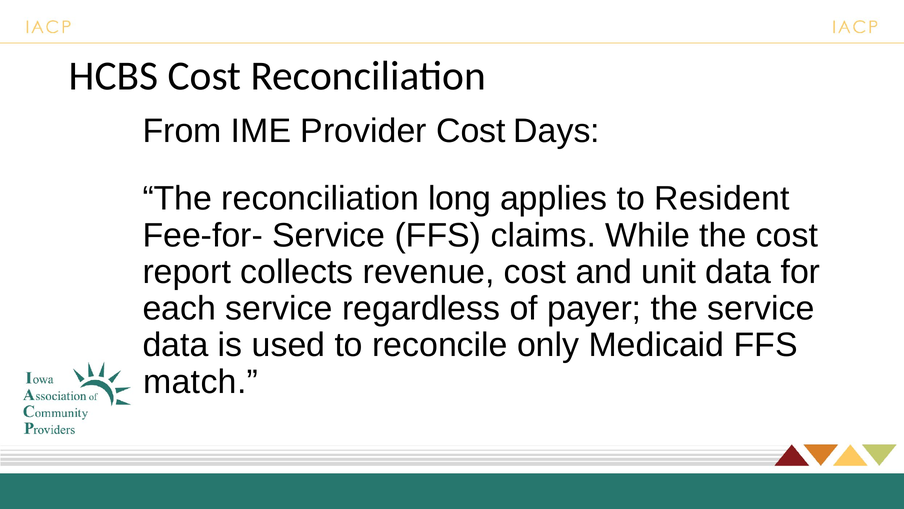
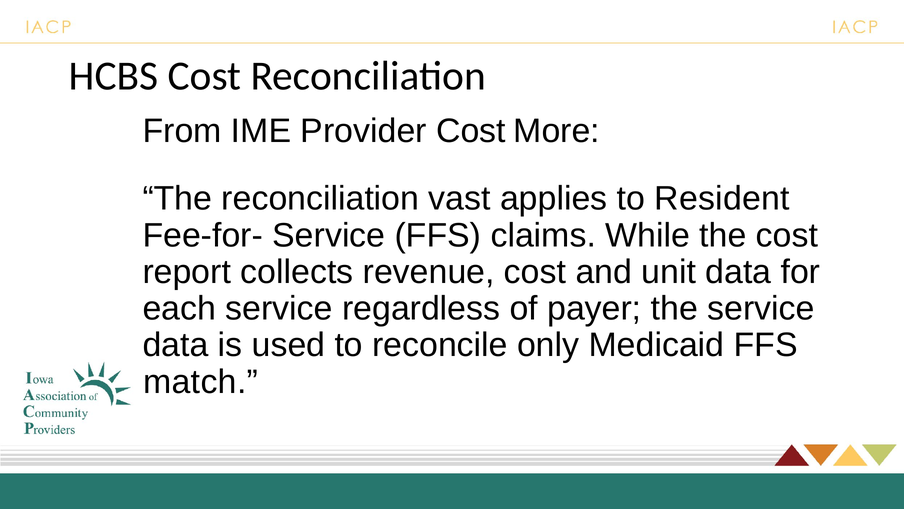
Days: Days -> More (557, 131)
long: long -> vast (460, 198)
